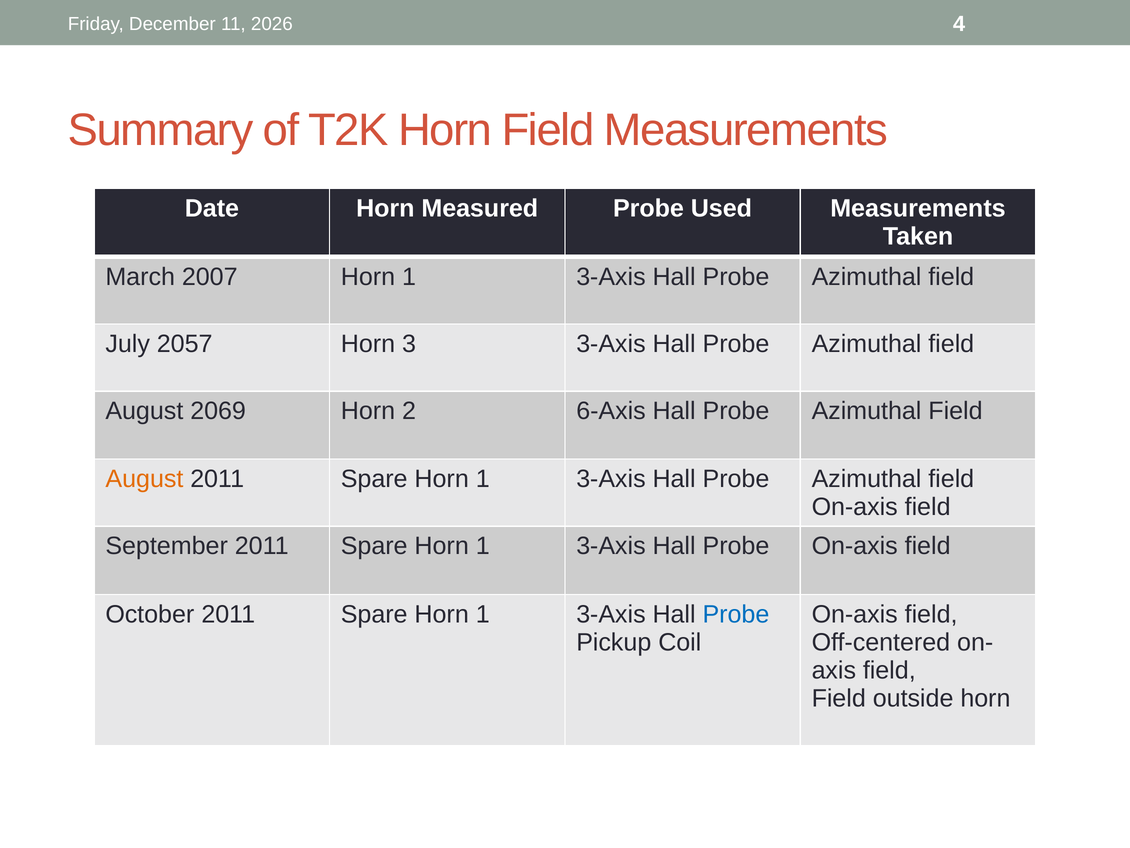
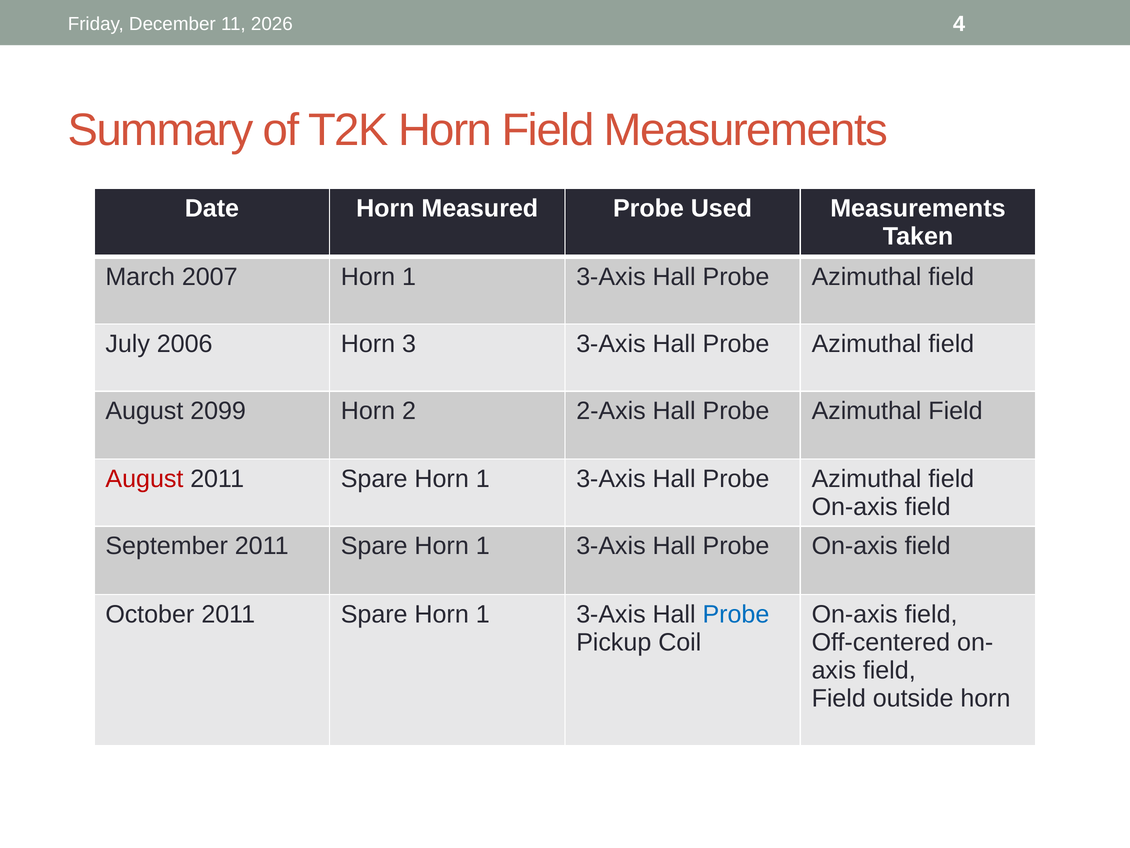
2057: 2057 -> 2006 (185, 344)
2069: 2069 -> 2099 (218, 411)
6-Axis: 6-Axis -> 2-Axis (611, 411)
August colour: orange -> red (144, 479)
